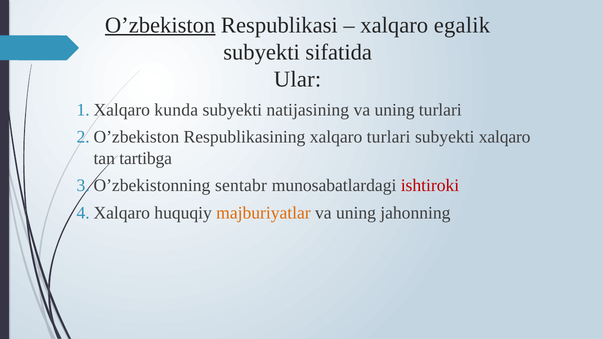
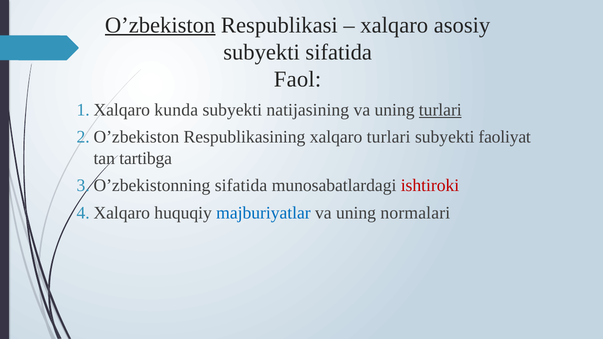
egalik: egalik -> asosiy (462, 25)
Ular: Ular -> Faol (298, 79)
turlari underline: none -> present (440, 110)
subyekti xalqaro: xalqaro -> faoliyat (505, 137)
sentabr: sentabr -> sifatida (241, 186)
majburiyatlar colour: orange -> blue (263, 213)
jahonning: jahonning -> normalari (415, 213)
